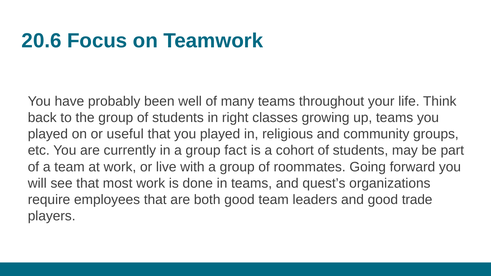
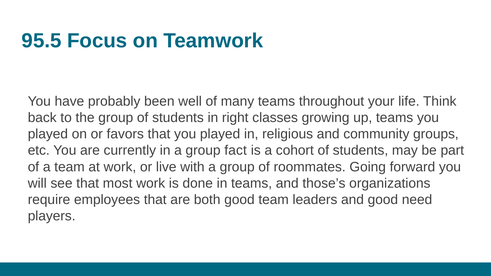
20.6: 20.6 -> 95.5 (42, 41)
useful: useful -> favors (125, 134)
quest’s: quest’s -> those’s (324, 183)
trade: trade -> need (417, 200)
